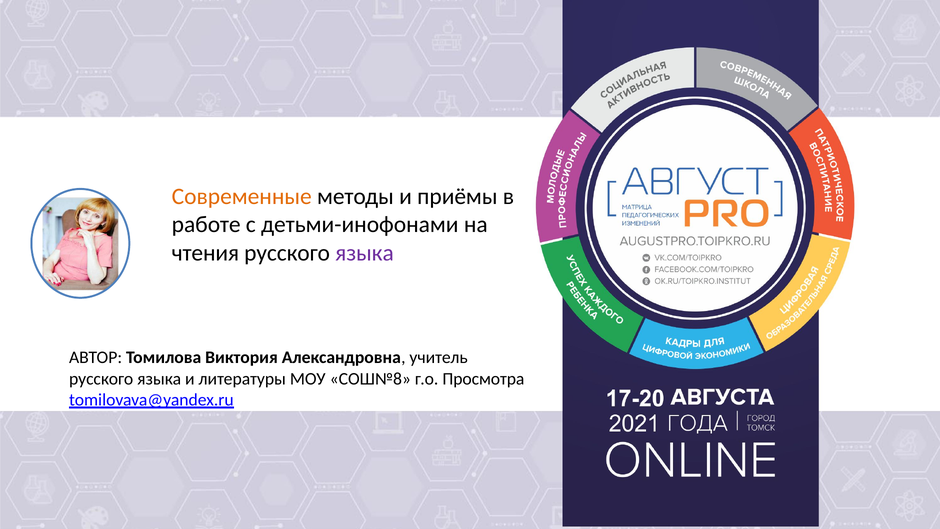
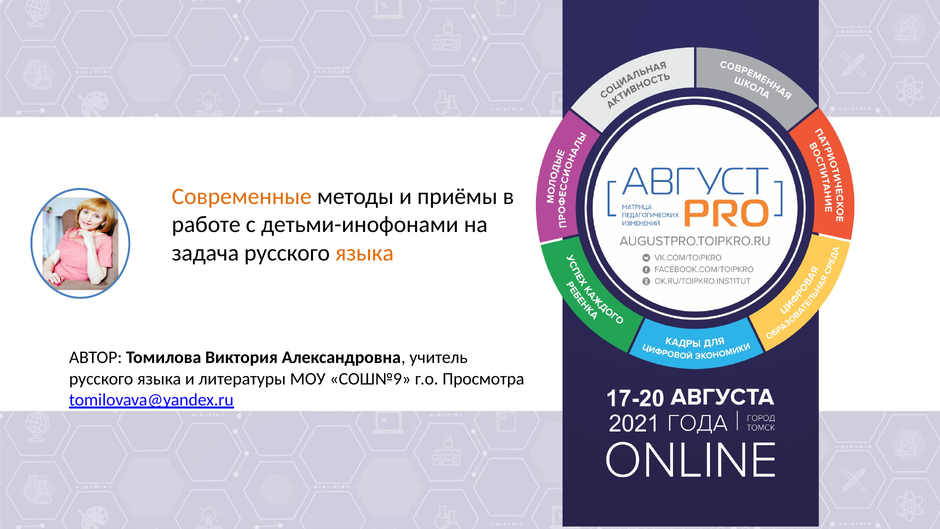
чтения: чтения -> задача (205, 253)
языка colour: purple -> orange (365, 253)
СОШ№8: СОШ№8 -> СОШ№9 (370, 379)
